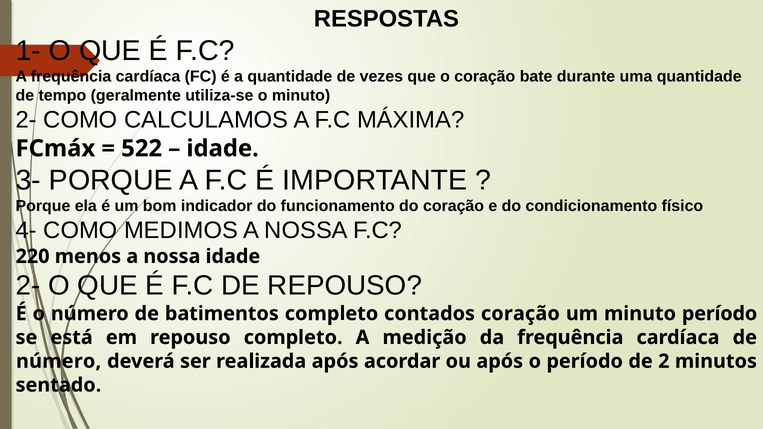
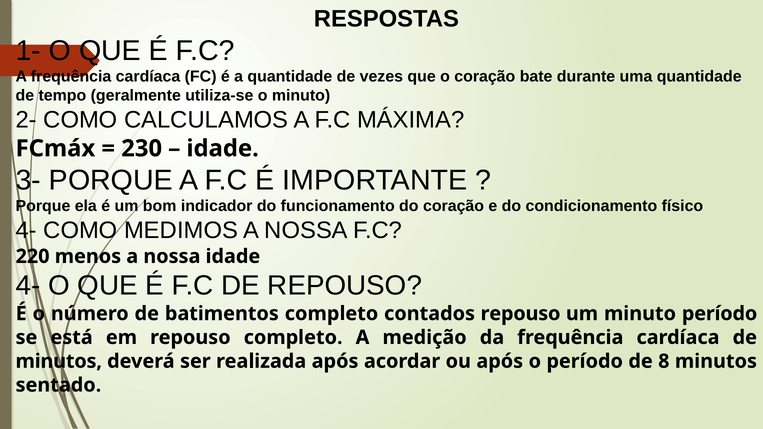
522: 522 -> 230 (142, 149)
2-: 2- -> 4- (28, 286)
contados coração: coração -> repouso (521, 314)
número: número -> minutos (59, 361)
2: 2 -> 8 (664, 361)
